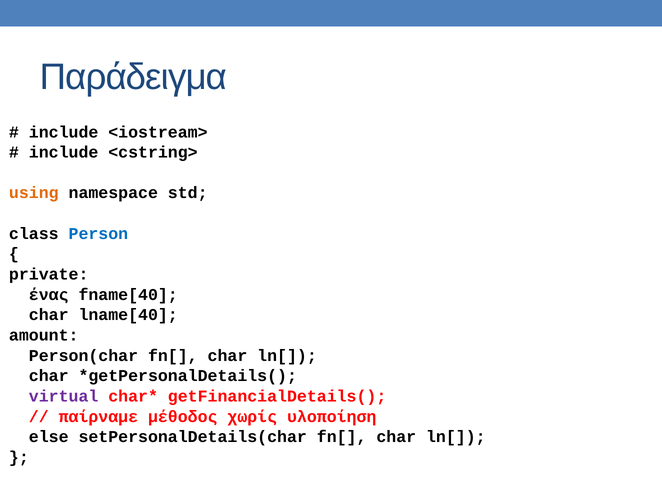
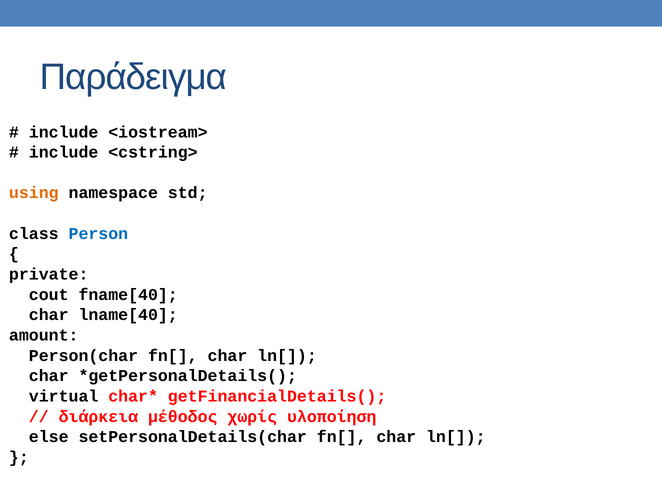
ένας: ένας -> cout (49, 294)
virtual colour: purple -> black (64, 396)
παίρναμε: παίρναμε -> διάρκεια (98, 416)
